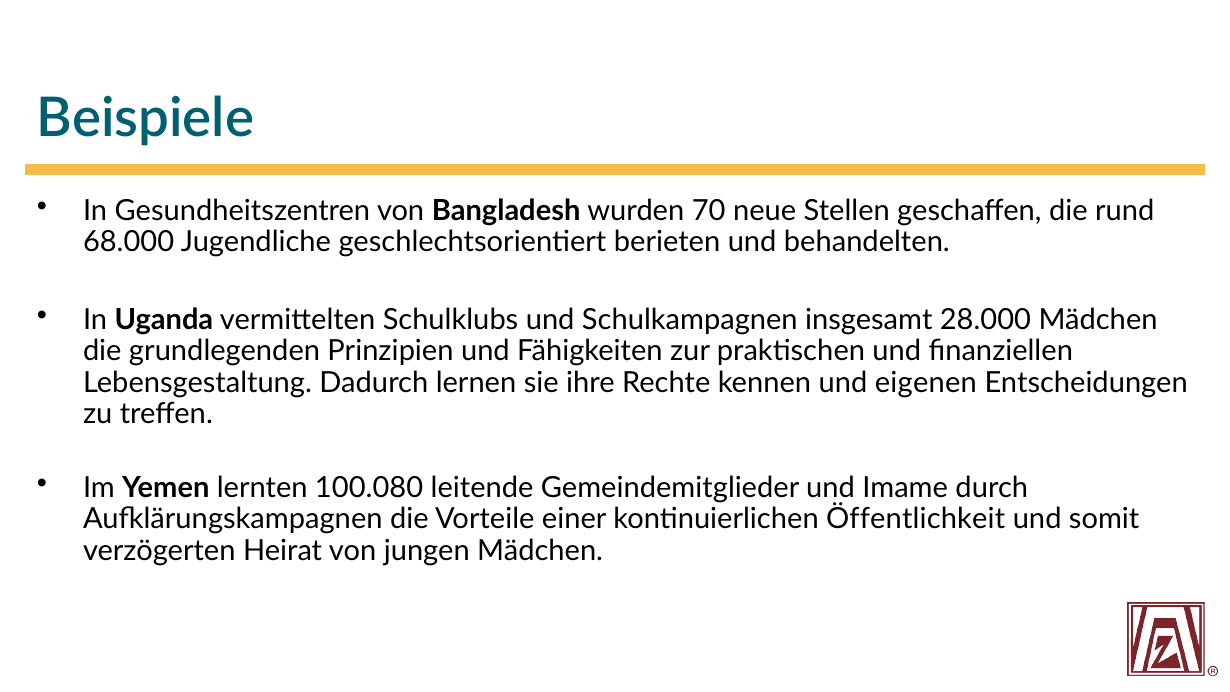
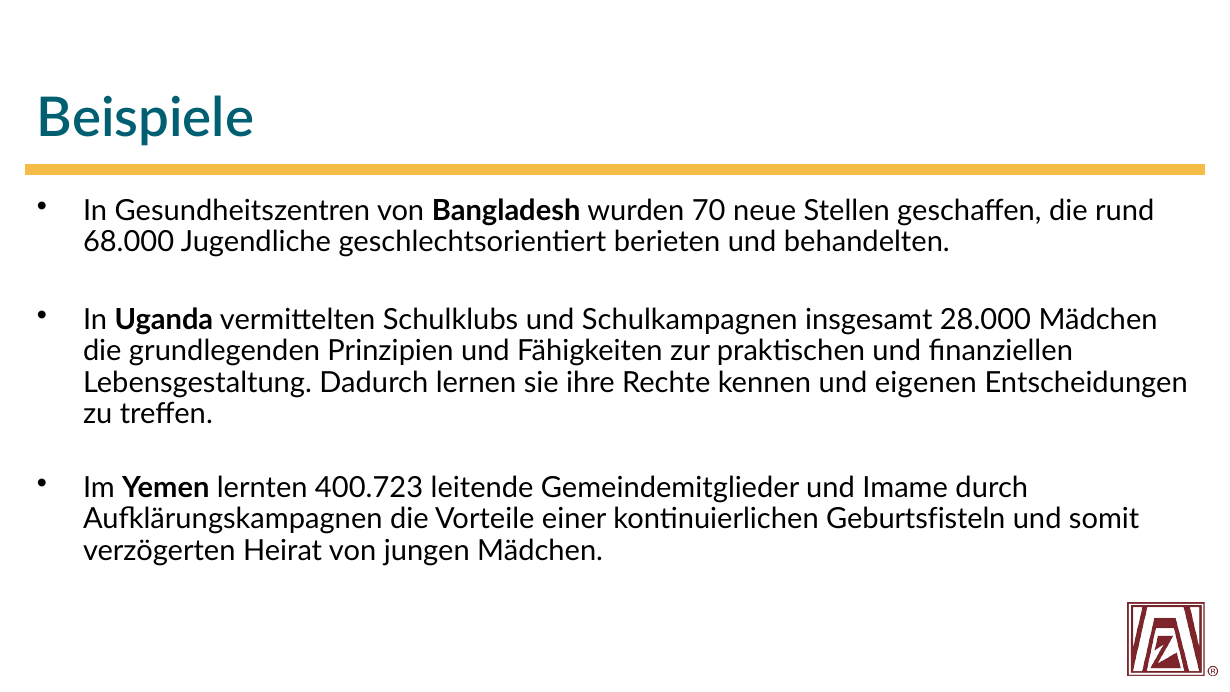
100.080: 100.080 -> 400.723 (369, 488)
Öffentlichkeit: Öffentlichkeit -> Geburtsfisteln (916, 519)
